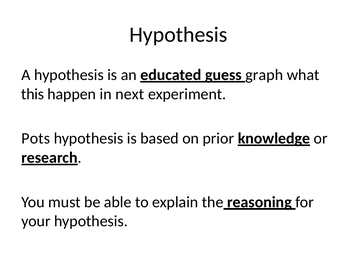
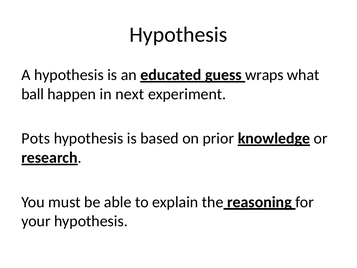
graph: graph -> wraps (264, 75)
this: this -> ball (33, 94)
